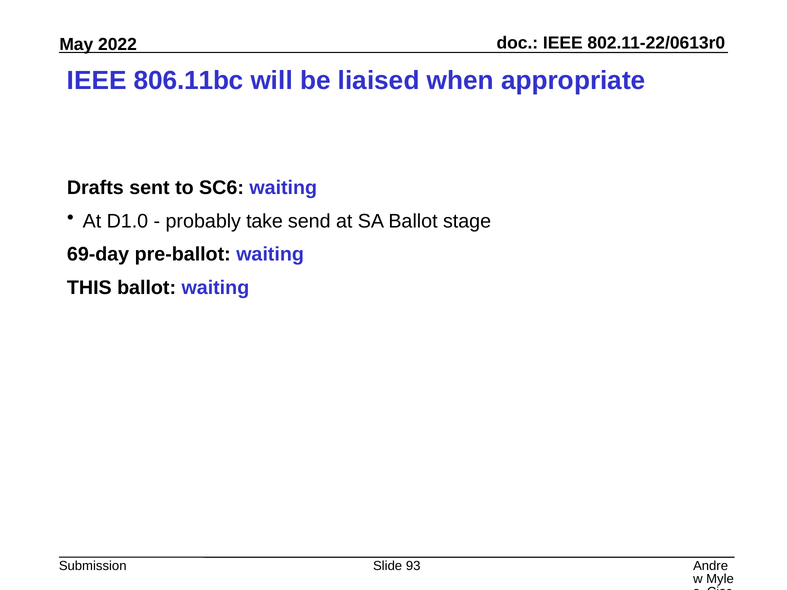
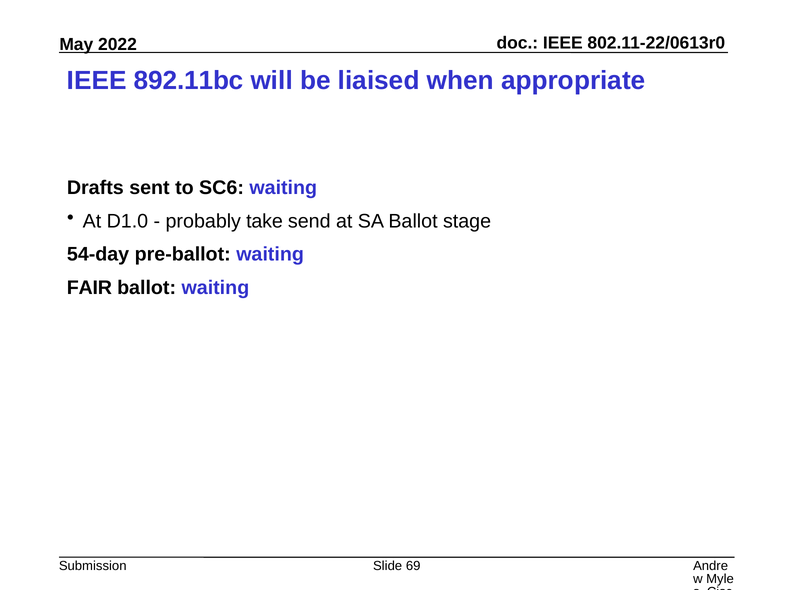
806.11bc: 806.11bc -> 892.11bc (189, 81)
69-day: 69-day -> 54-day (98, 255)
THIS: THIS -> FAIR (89, 288)
93: 93 -> 69 (413, 566)
